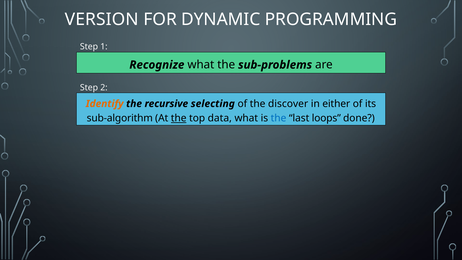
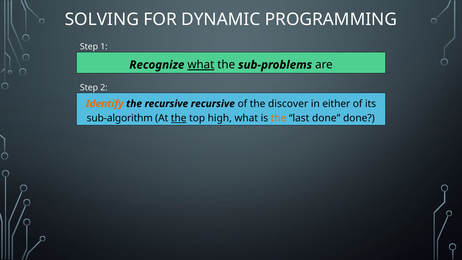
VERSION: VERSION -> SOLVING (102, 20)
what underline: none -> present (201, 65)
recursive selecting: selecting -> recursive (213, 104)
data: data -> high (220, 118)
the colour: blue -> orange (279, 118)
last loops: loops -> done (326, 118)
